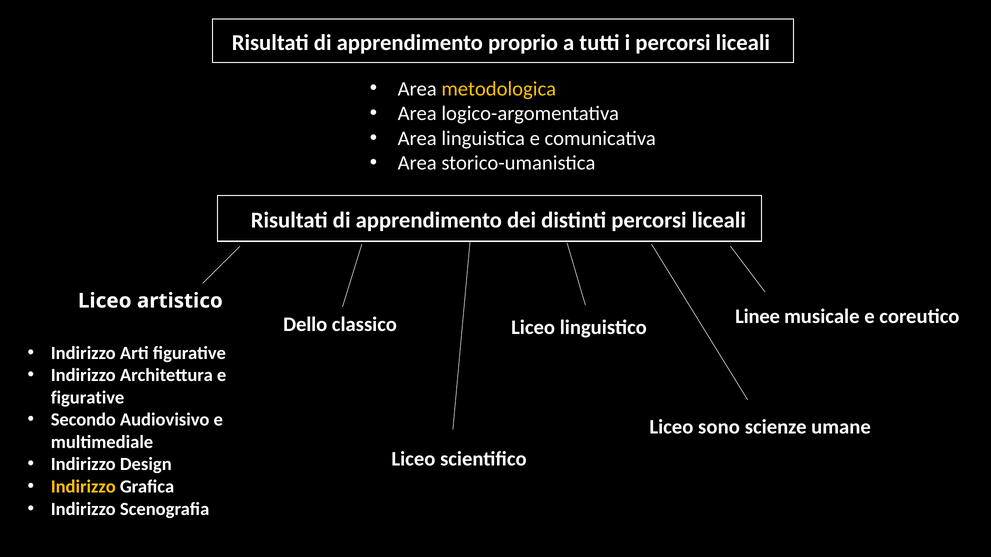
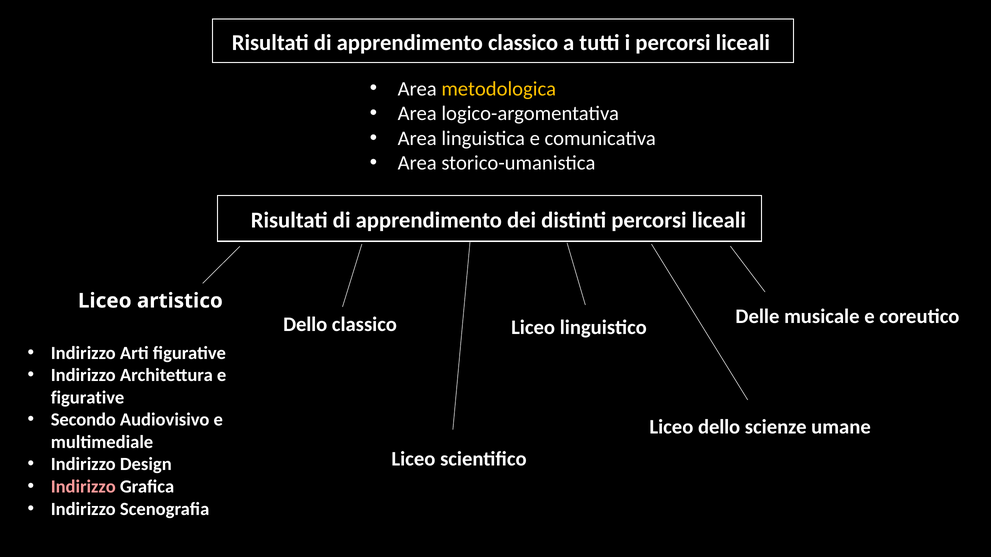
apprendimento proprio: proprio -> classico (523, 43)
Linee: Linee -> Delle (757, 317)
Liceo sono: sono -> dello (719, 427)
Indirizzo colour: yellow -> pink (83, 487)
